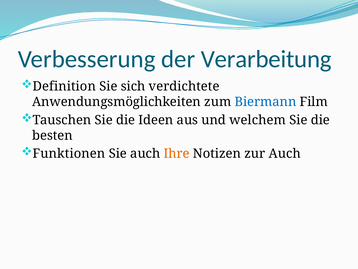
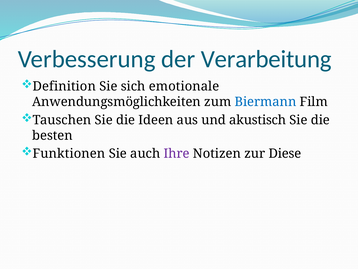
verdichtete: verdichtete -> emotionale (184, 86)
welchem: welchem -> akustisch (258, 120)
Ihre colour: orange -> purple (177, 153)
zur Auch: Auch -> Diese (285, 153)
